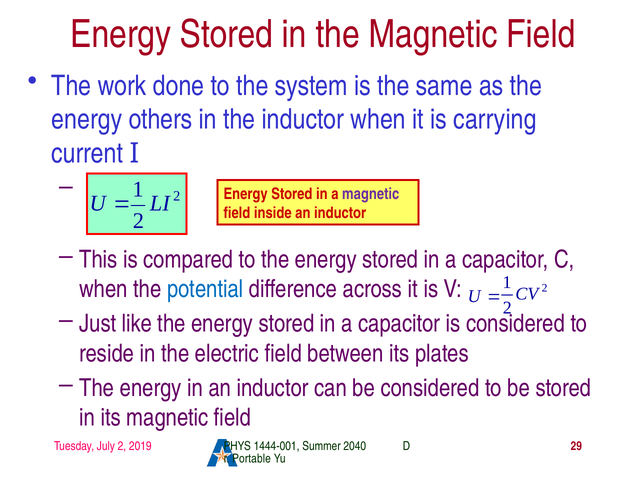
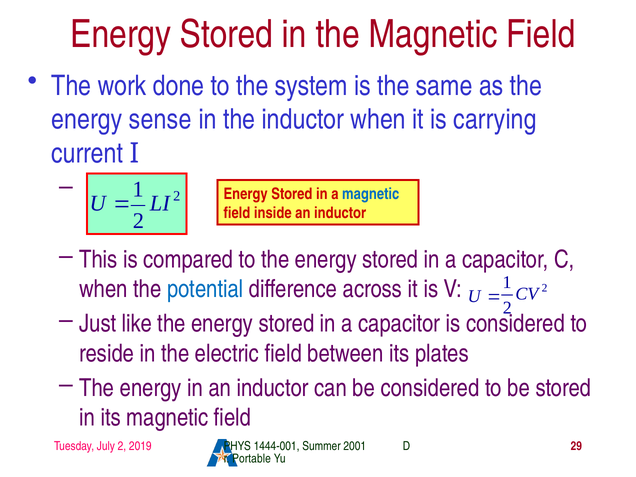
others: others -> sense (160, 120)
magnetic colour: purple -> blue (371, 194)
2040: 2040 -> 2001 (355, 446)
